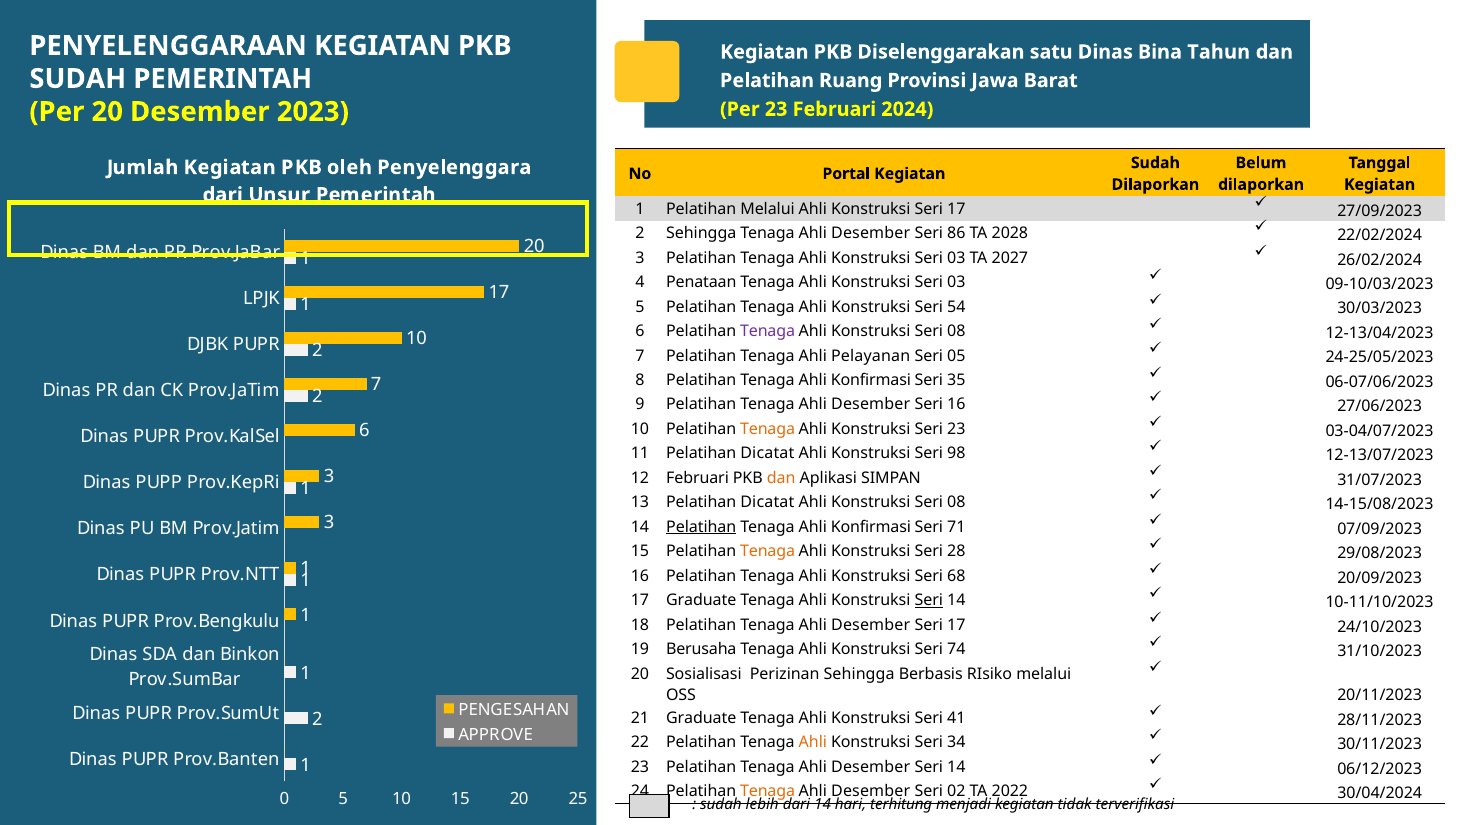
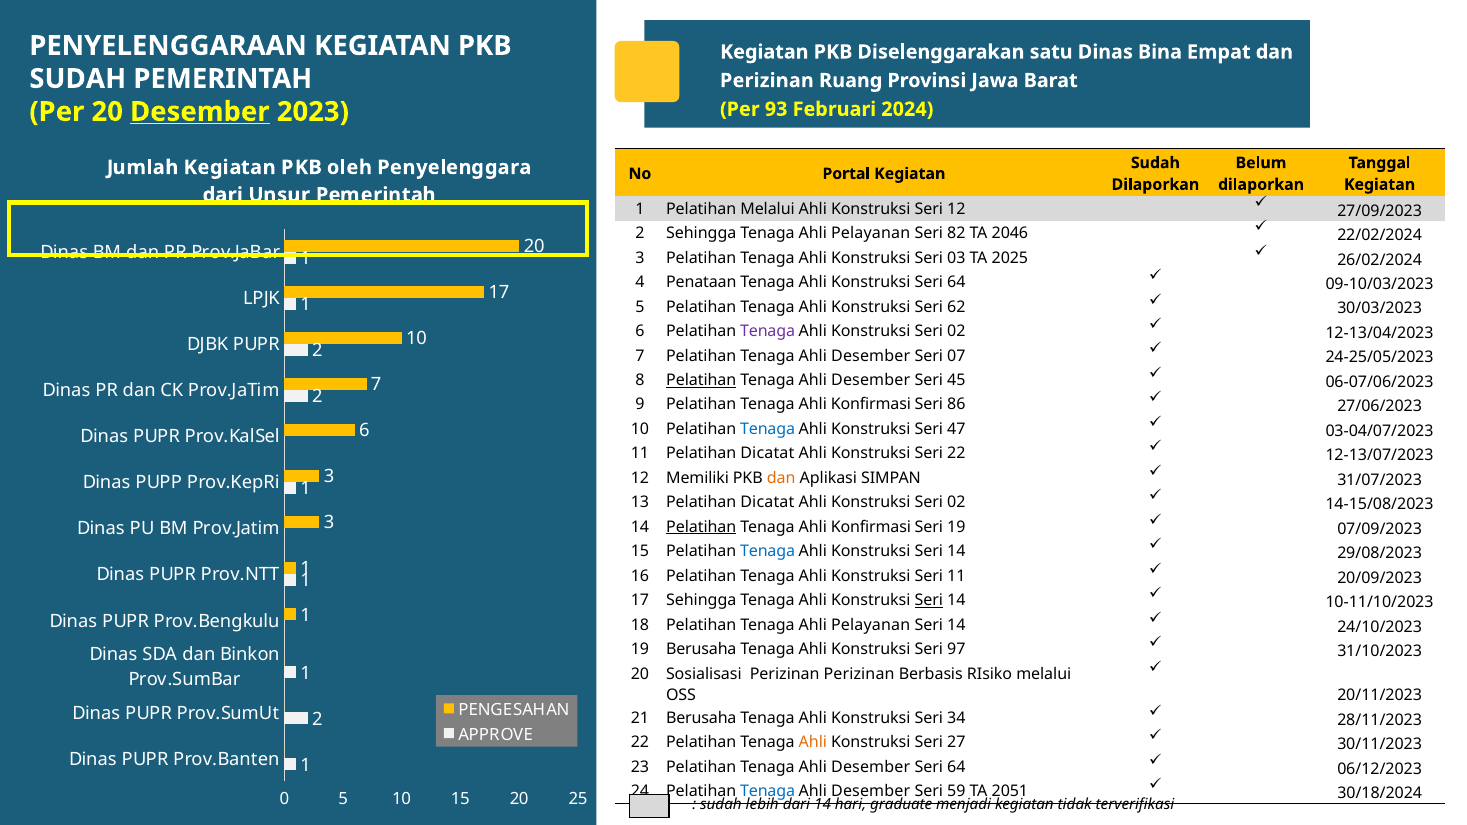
Tahun: Tahun -> Empat (1219, 52)
Pelatihan: Pelatihan -> Perizinan (767, 81)
Per 23: 23 -> 93 (776, 109)
Desember underline: none -> present (200, 112)
Konstruksi Seri 17: 17 -> 12 (956, 209)
Desember: Desember -> Pelayanan (871, 233)
86: 86 -> 82 (956, 233)
2028: 2028 -> 2046 (1010, 233)
2027: 2027 -> 2025 (1010, 258)
03: 03 -> 64 (956, 282)
54: 54 -> 62 (956, 307)
08: 08 -> 02 (956, 331)
Pelayanan: Pelayanan -> Desember (871, 356)
05: 05 -> 07 (956, 356)
Pelatihan underline: none -> present (701, 380)
Konfirmasi: Konfirmasi -> Desember (871, 380)
35: 35 -> 45 (956, 380)
Desember: Desember -> Konfirmasi (871, 405)
Seri 16: 16 -> 86 (956, 405)
Tenaga colour: orange -> blue (768, 429)
Seri 23: 23 -> 47 (956, 429)
Seri 98: 98 -> 22 (956, 454)
12 Februari: Februari -> Memiliki (698, 478)
08: 08 -> 02 (956, 503)
Seri 71: 71 -> 19 (956, 527)
Tenaga colour: orange -> blue (768, 552)
28: 28 -> 14 (956, 552)
Seri 68: 68 -> 11 (956, 576)
17 Graduate: Graduate -> Sehingga (701, 601)
Desember: Desember -> Pelayanan (871, 625)
17: 17 -> 14 (956, 625)
74: 74 -> 97 (956, 649)
Perizinan Sehingga: Sehingga -> Perizinan (859, 674)
21 Graduate: Graduate -> Berusaha (701, 718)
41: 41 -> 34 (956, 718)
34: 34 -> 27 (956, 743)
14: 14 -> 64 (956, 767)
Tenaga colour: orange -> blue (768, 792)
02: 02 -> 59 (956, 792)
2022: 2022 -> 2051 (1010, 792)
30/04/2024: 30/04/2024 -> 30/18/2024 (1380, 794)
terhitung: terhitung -> graduate (901, 804)
